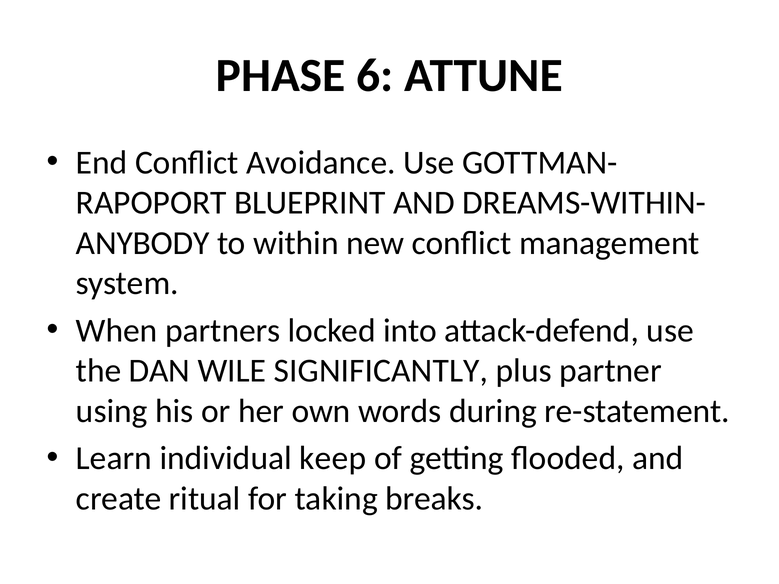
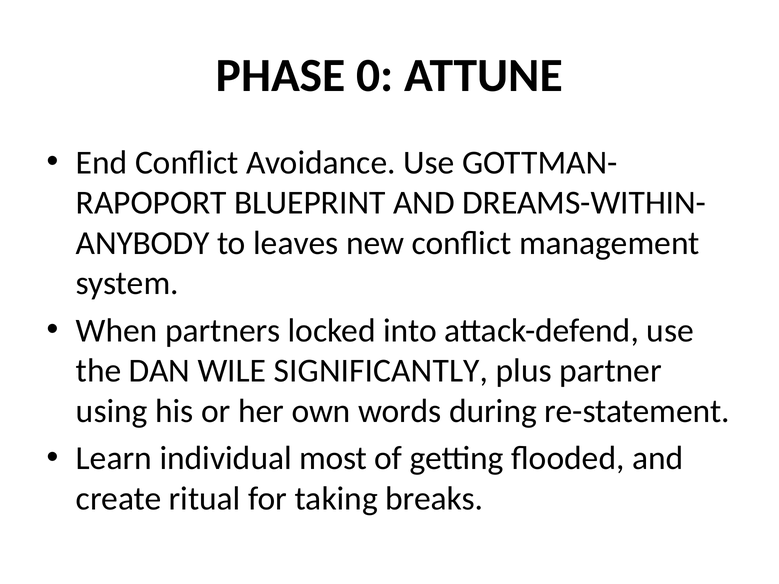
6: 6 -> 0 (375, 75)
within: within -> leaves (296, 243)
keep: keep -> most (333, 458)
